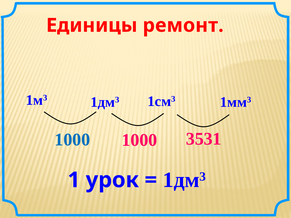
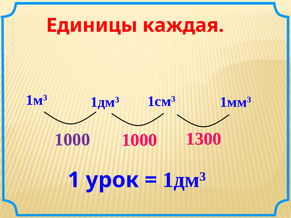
ремонт: ремонт -> каждая (183, 25)
1000 colour: blue -> purple (72, 140)
3531: 3531 -> 1300 (204, 139)
